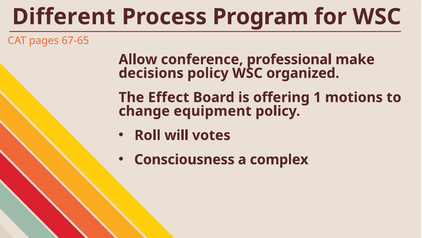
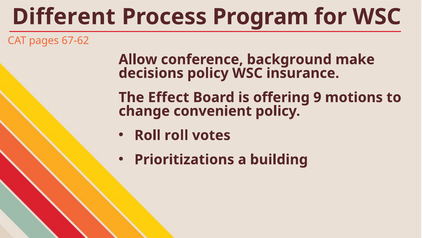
67-65: 67-65 -> 67-62 (75, 41)
professional: professional -> background (289, 59)
organized: organized -> insurance (303, 73)
1: 1 -> 9 (317, 97)
equipment: equipment -> convenient (213, 111)
Roll will: will -> roll (176, 135)
Consciousness: Consciousness -> Prioritizations (184, 159)
complex: complex -> building (279, 159)
